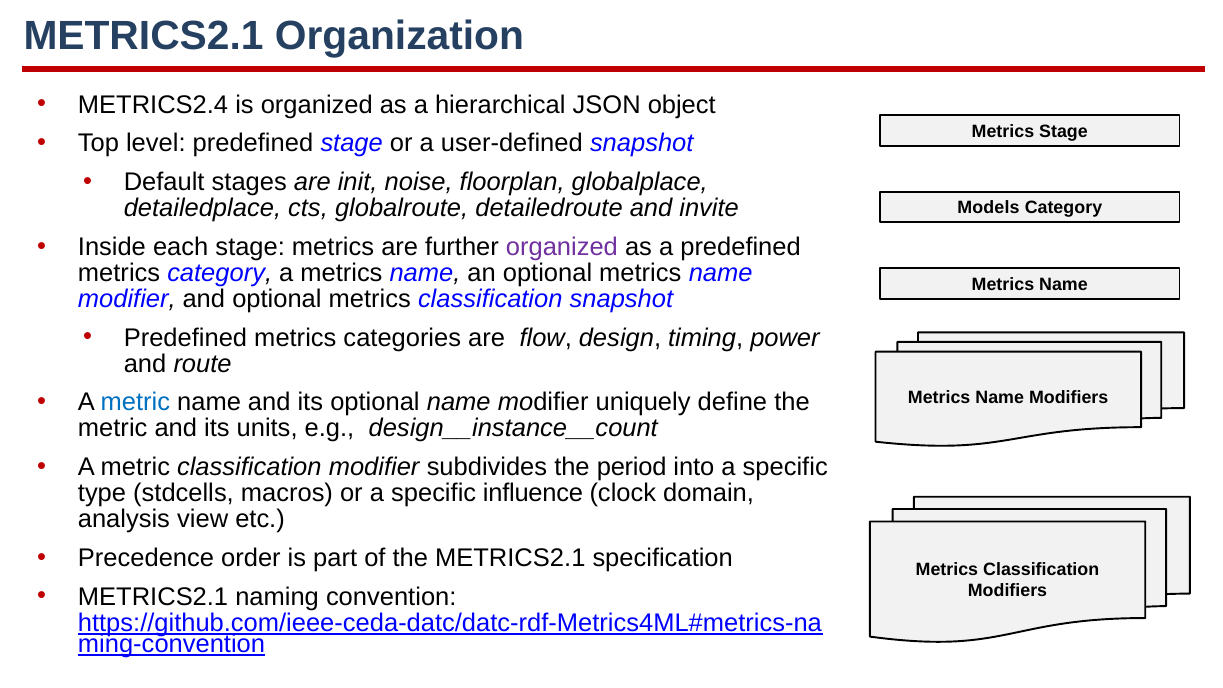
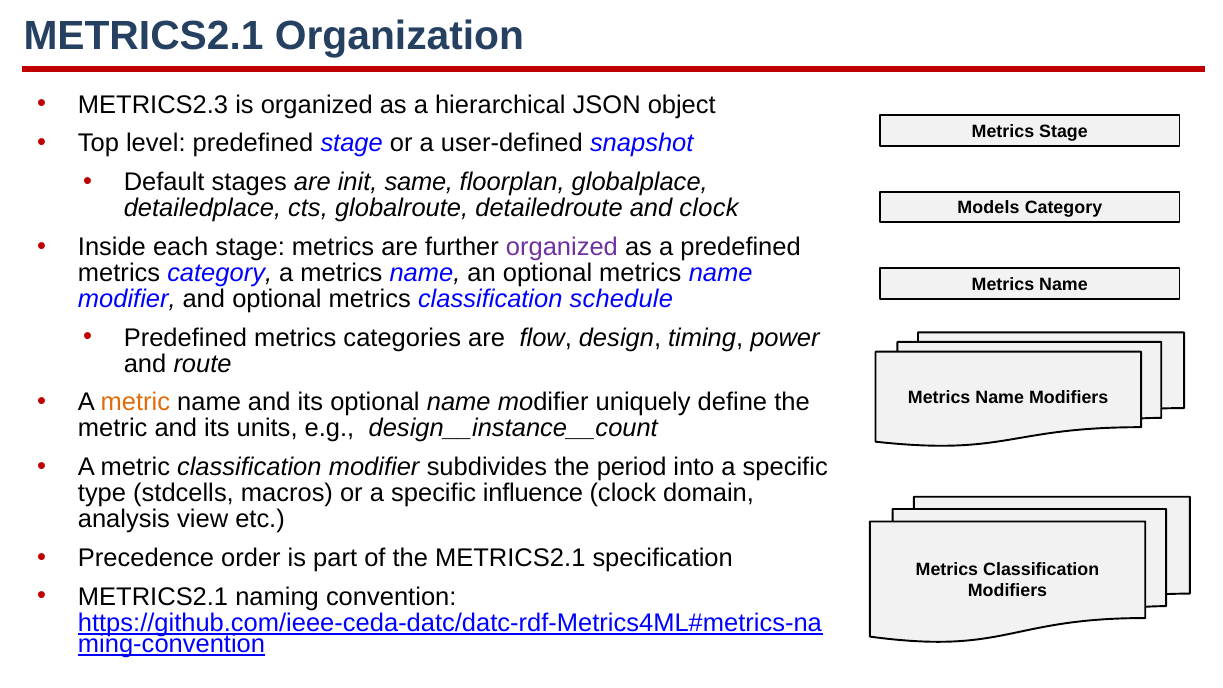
METRICS2.4: METRICS2.4 -> METRICS2.3 (153, 105)
noise: noise -> same (419, 182)
and invite: invite -> clock (709, 208)
classification snapshot: snapshot -> schedule (621, 299)
metric colour: blue -> orange (135, 403)
